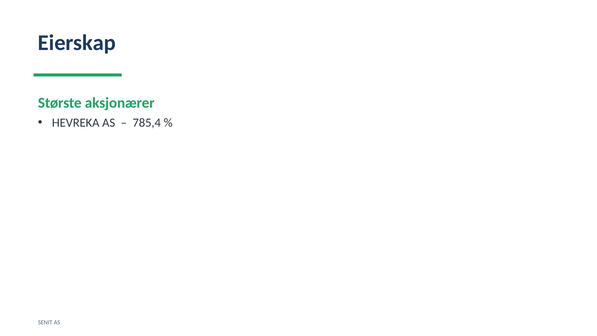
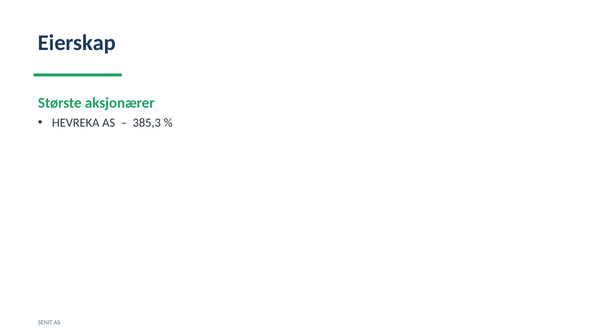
785,4: 785,4 -> 385,3 (147, 123)
